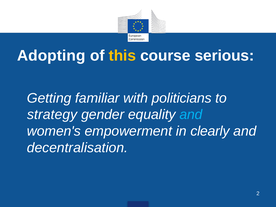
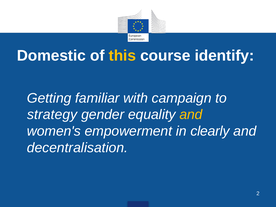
Adopting: Adopting -> Domestic (51, 56)
serious: serious -> identify (224, 56)
politicians: politicians -> campaign (182, 98)
and colour: light blue -> yellow (191, 115)
